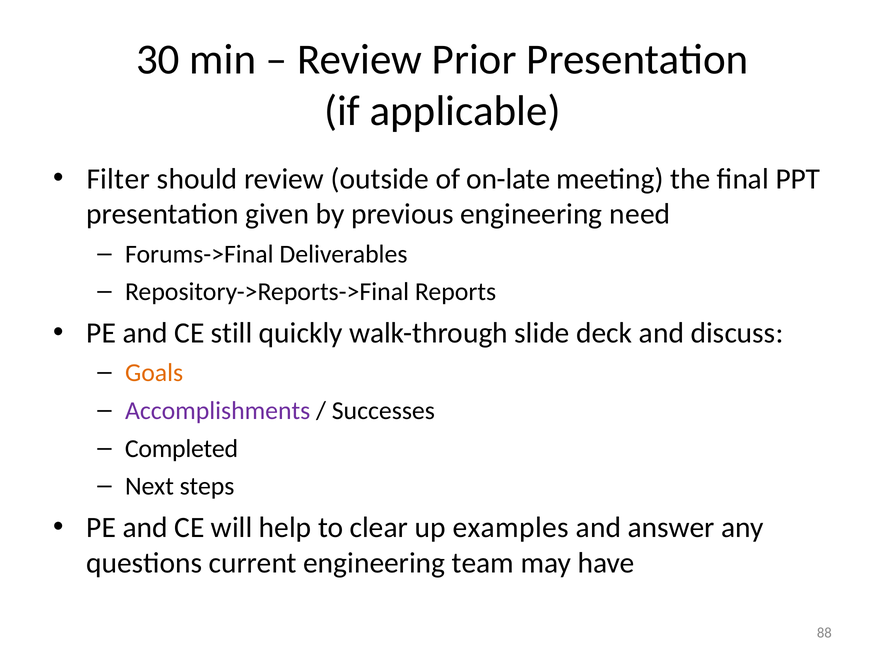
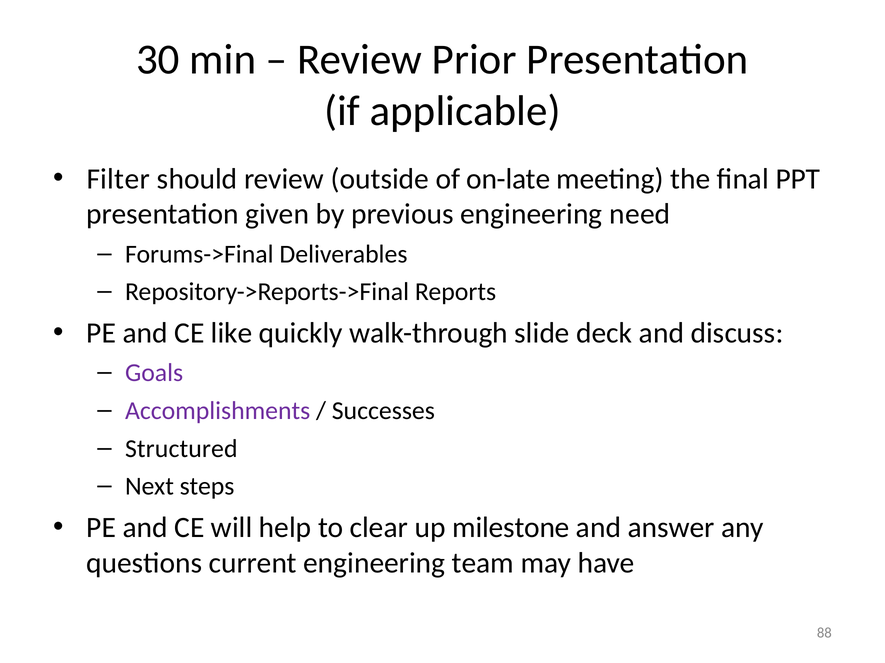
still: still -> like (232, 333)
Goals colour: orange -> purple (154, 373)
Completed: Completed -> Structured (181, 449)
examples: examples -> milestone (511, 528)
